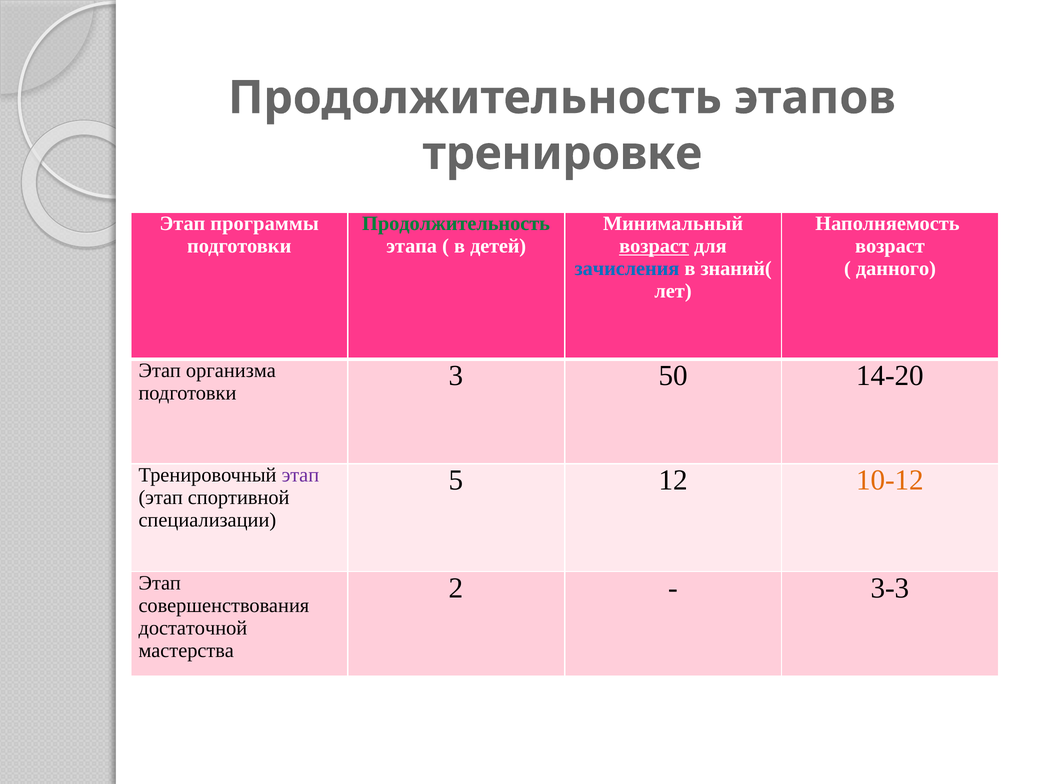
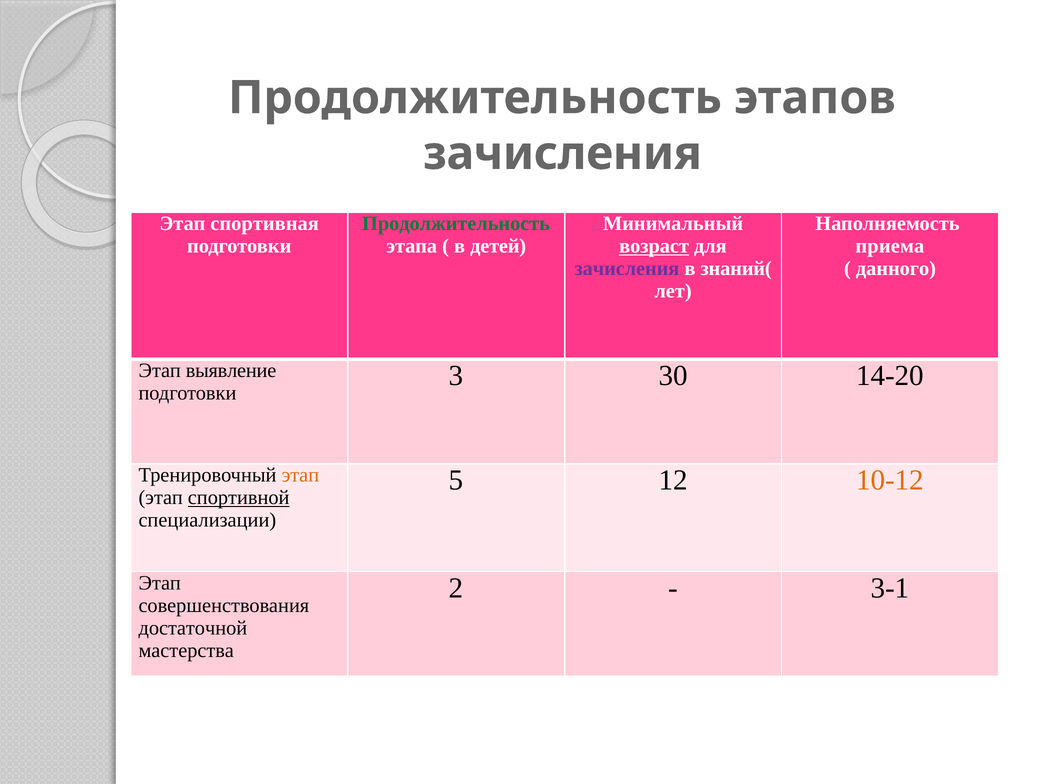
тренировке: тренировке -> зачисления (562, 154)
программы: программы -> спортивная (265, 224)
возраст: возраст -> приема (890, 246)
зачисления colour: blue -> purple (627, 269)
организма: организма -> выявление (231, 371)
50: 50 -> 30 (673, 376)
этап colour: purple -> orange (300, 476)
спортивной underline: none -> present (239, 498)
3-3: 3-3 -> 3-1 (890, 588)
